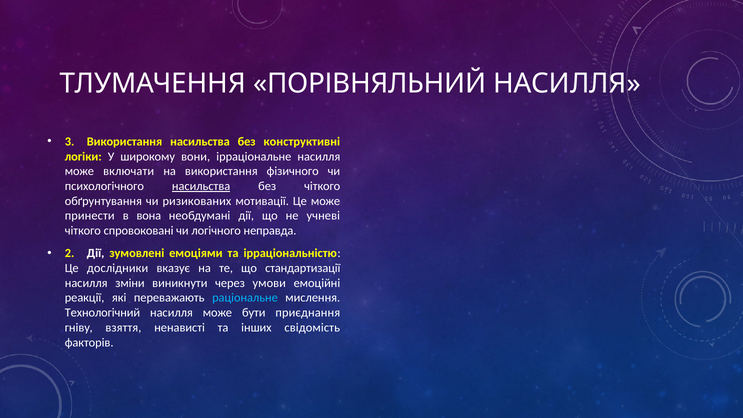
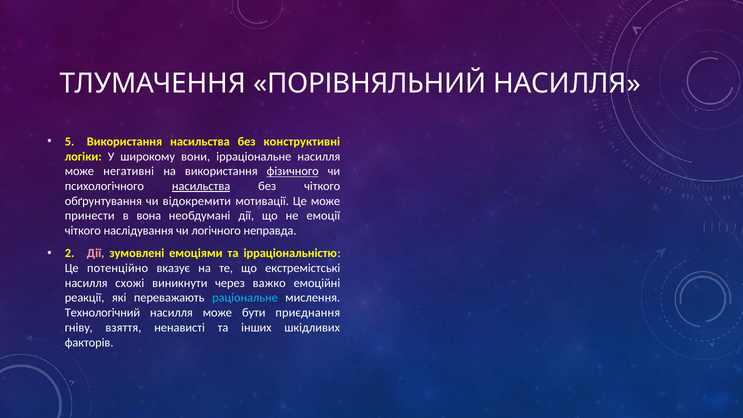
3: 3 -> 5 (70, 142)
включати: включати -> негативні (129, 171)
фізичного underline: none -> present (293, 171)
ризикованих: ризикованих -> відокремити (197, 201)
учневі: учневі -> емоції (323, 216)
спровоковані: спровоковані -> наслідування (139, 231)
Дії colour: white -> pink (96, 253)
дослідники: дослідники -> потенційно (118, 268)
стандартизації: стандартизації -> екстремістські (303, 268)
зміни: зміни -> схожі (130, 283)
умови: умови -> важко (269, 283)
свідомість: свідомість -> шкідливих (312, 328)
